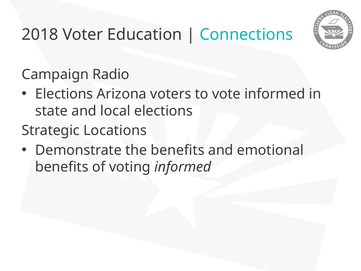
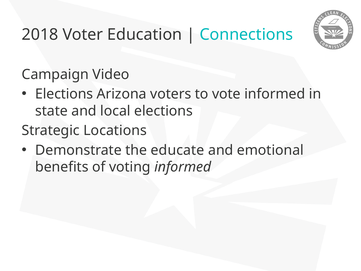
Radio: Radio -> Video (111, 74)
the benefits: benefits -> educate (178, 150)
